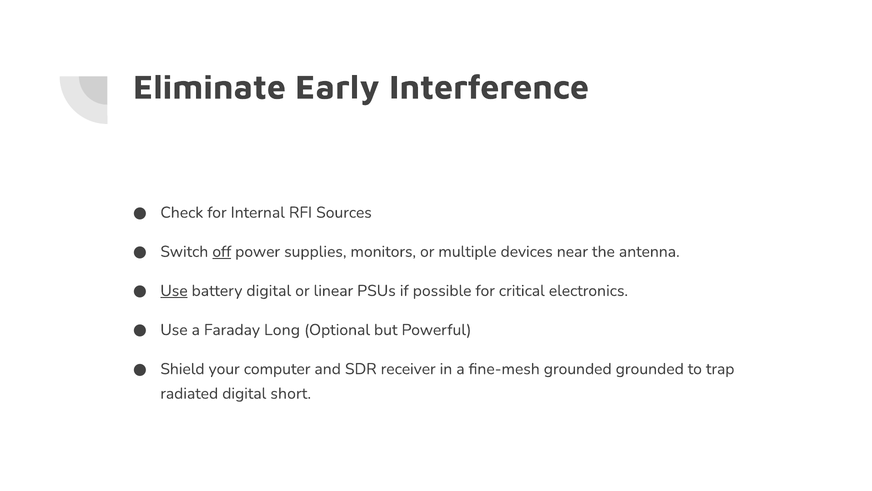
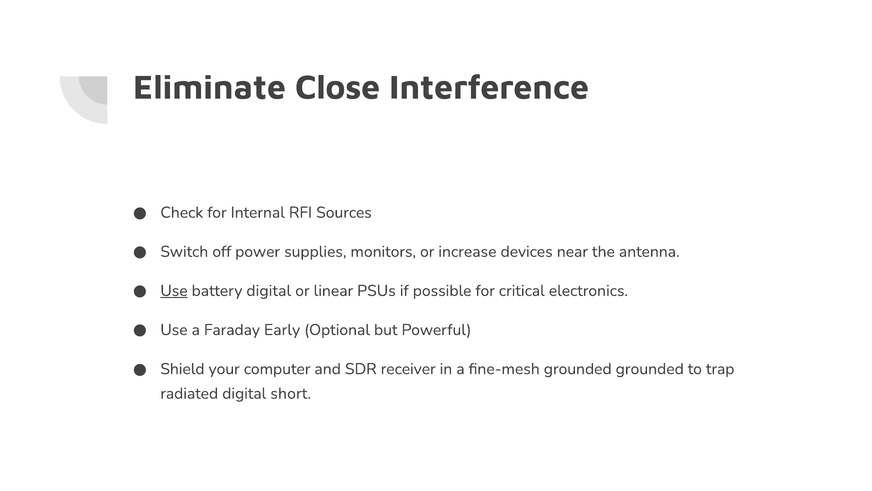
Early: Early -> Close (338, 87)
off underline: present -> none (222, 251)
multiple: multiple -> increase (467, 251)
Long: Long -> Early (282, 330)
